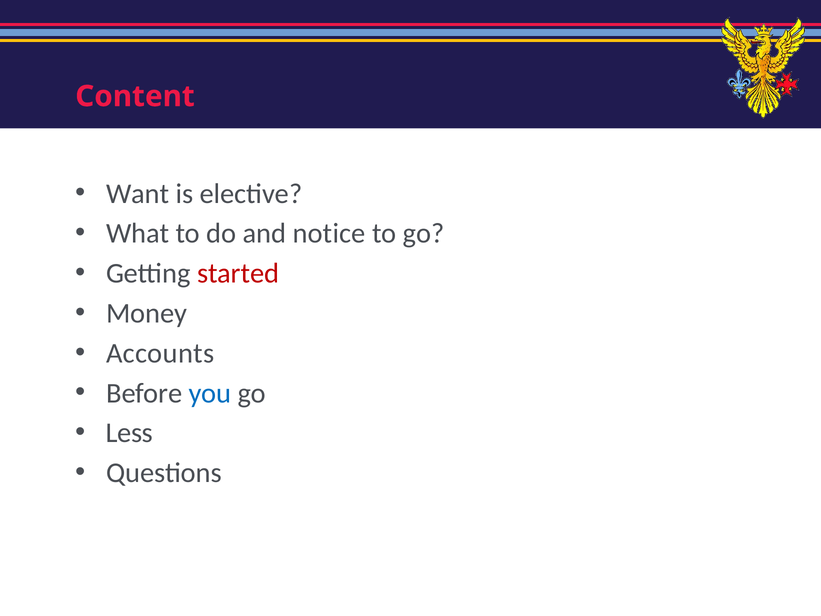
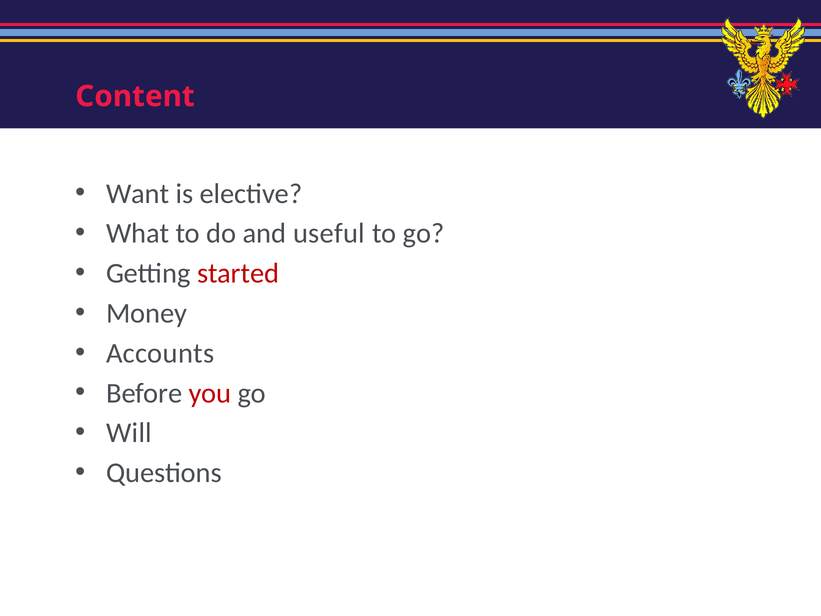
notice: notice -> useful (329, 233)
you colour: blue -> red (210, 393)
Less: Less -> Will (129, 433)
